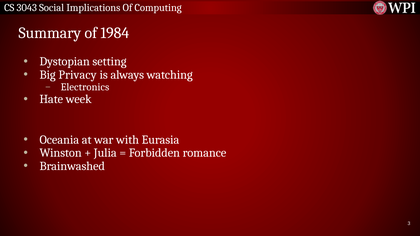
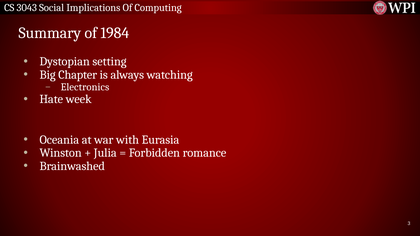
Privacy: Privacy -> Chapter (78, 75)
